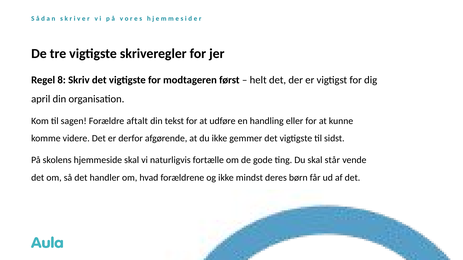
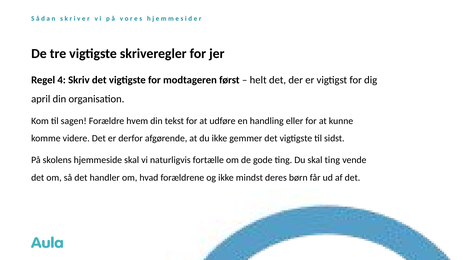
8: 8 -> 4 (62, 80)
aftalt: aftalt -> hvem (137, 121)
skal står: står -> ting (332, 160)
